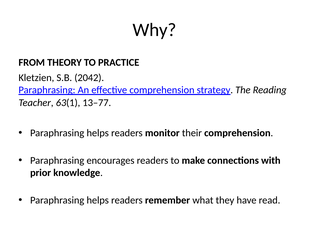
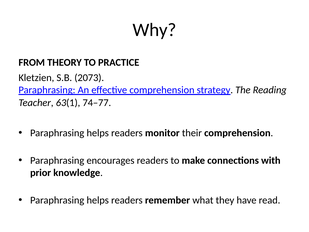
2042: 2042 -> 2073 (89, 78)
13–77: 13–77 -> 74–77 (97, 103)
